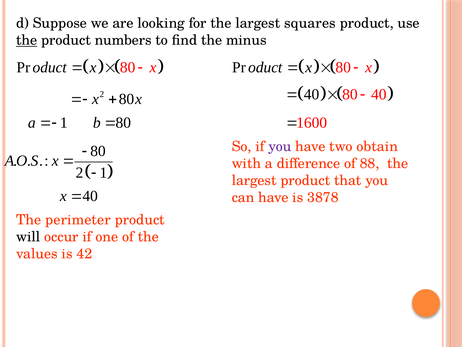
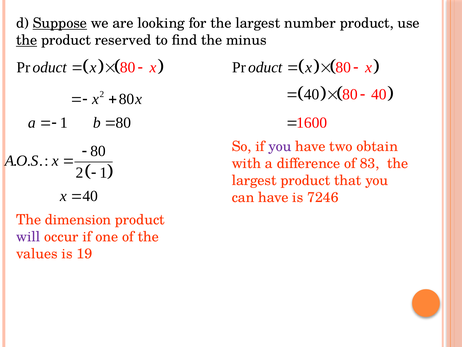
Suppose underline: none -> present (60, 23)
squares: squares -> number (310, 23)
numbers: numbers -> reserved (123, 40)
88: 88 -> 83 (370, 163)
3878: 3878 -> 7246 (323, 197)
perimeter: perimeter -> dimension (78, 220)
will colour: black -> purple (28, 237)
42: 42 -> 19 (84, 253)
